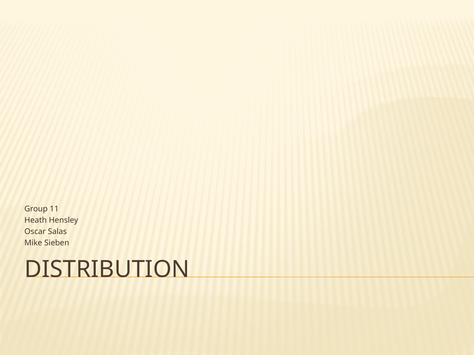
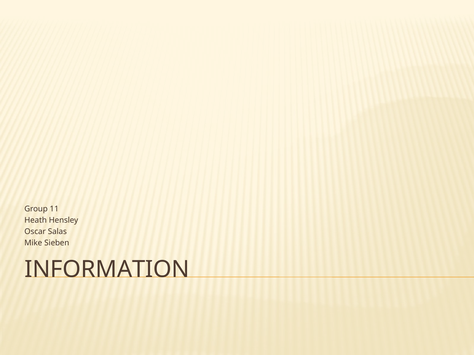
DISTRIBUTION: DISTRIBUTION -> INFORMATION (107, 270)
